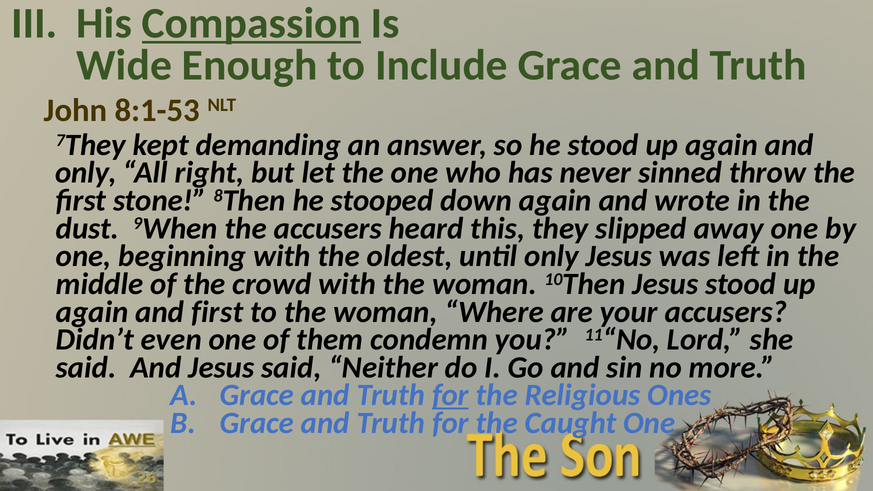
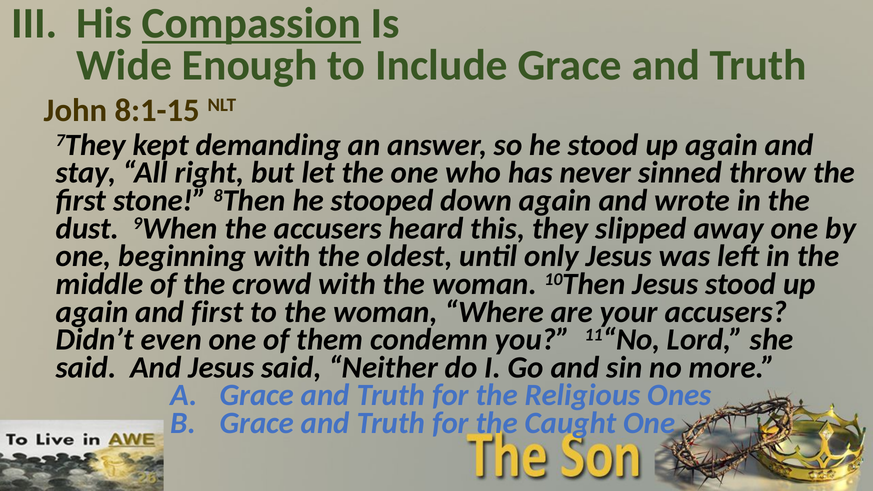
8:1-53: 8:1-53 -> 8:1-15 (157, 110)
only: only -> stay (86, 173)
for underline: present -> none (450, 395)
